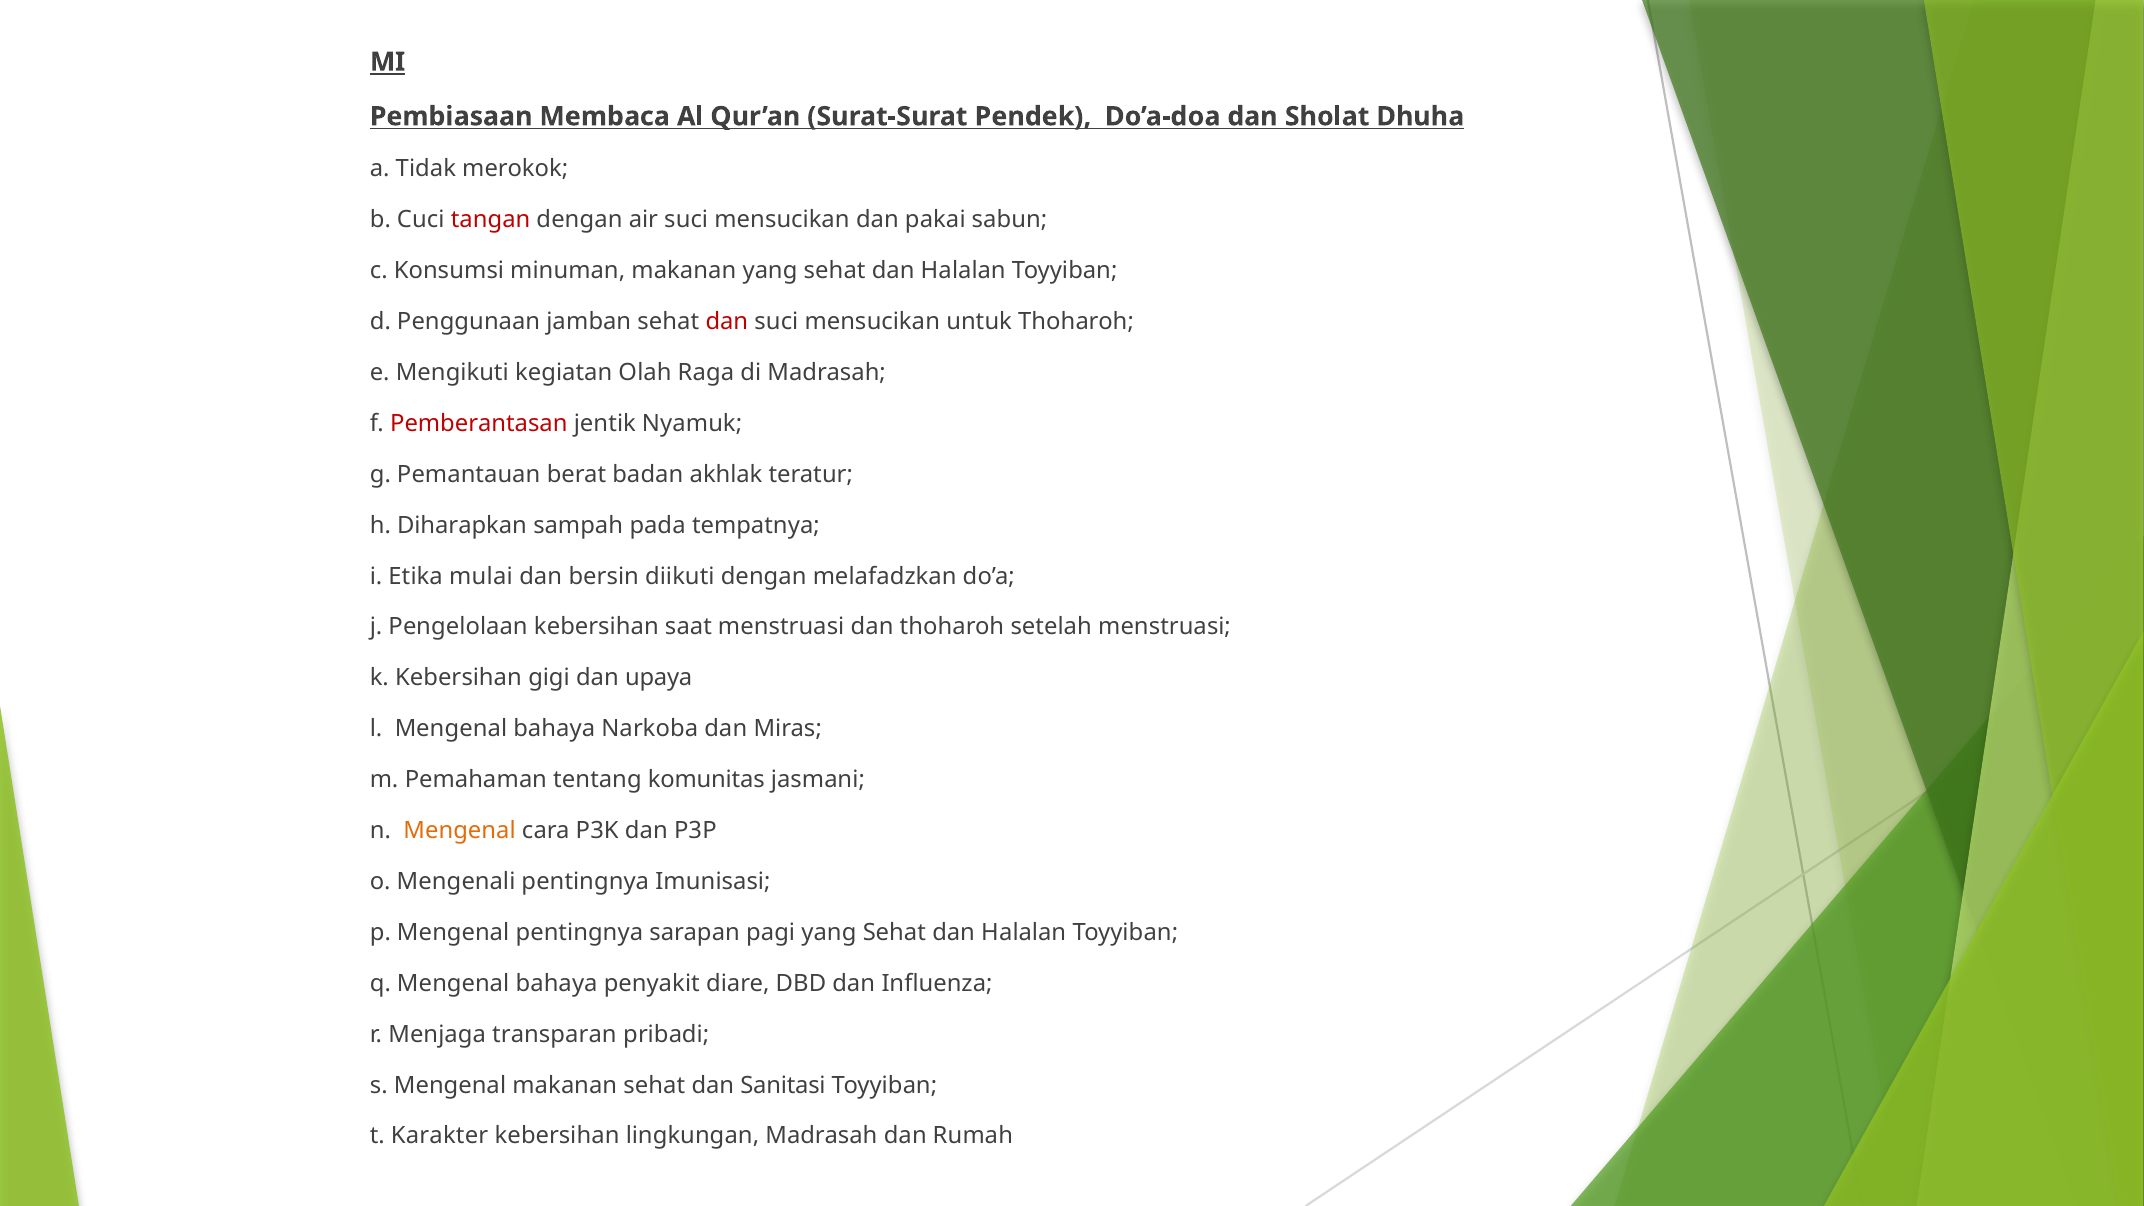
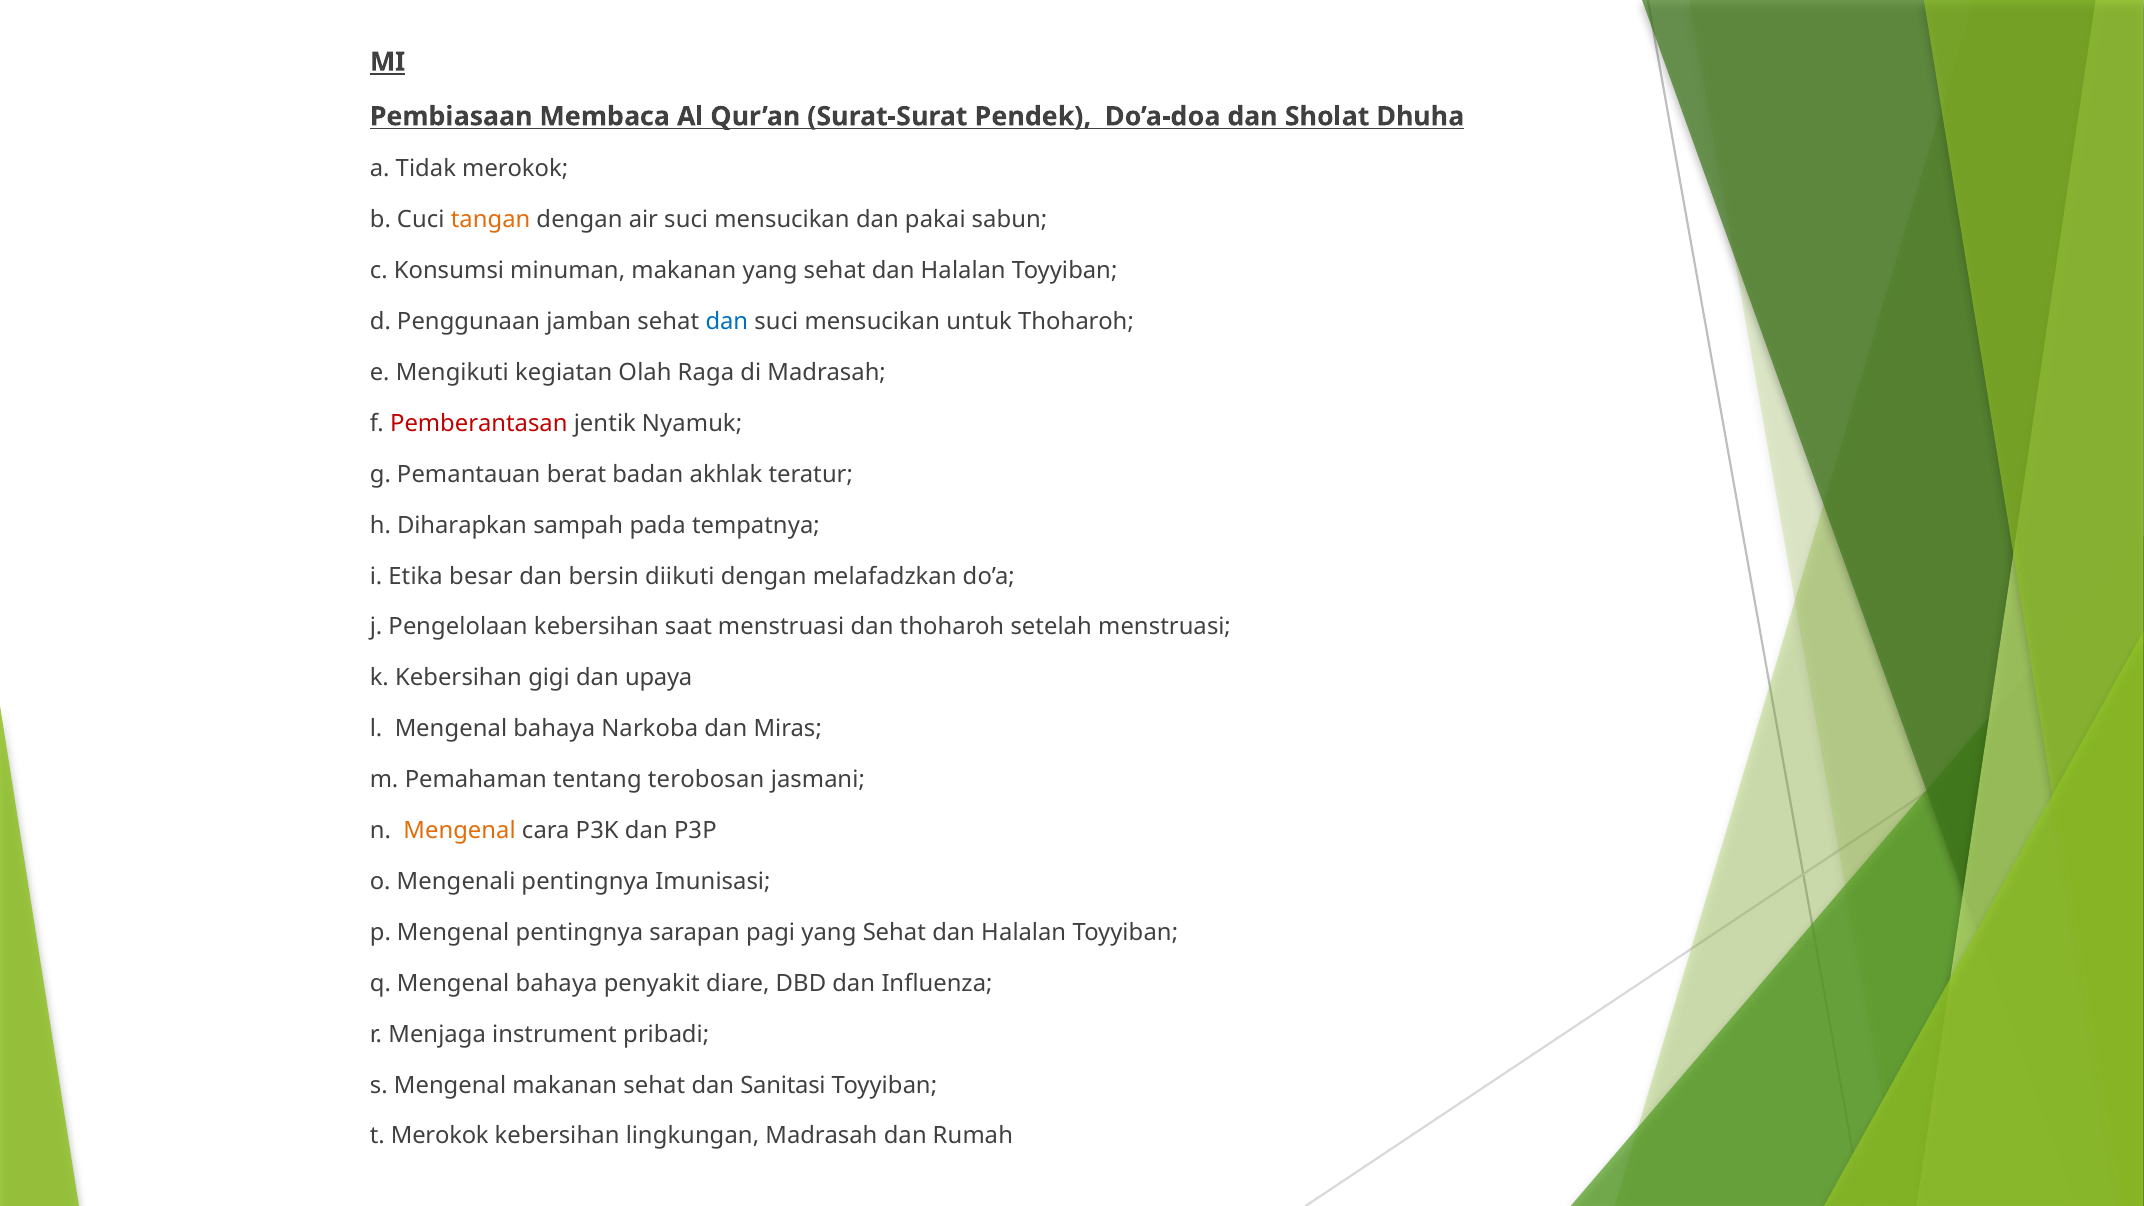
tangan colour: red -> orange (491, 220)
dan colour: red -> blue (727, 322)
mulai: mulai -> besar (481, 576)
komunitas: komunitas -> terobosan (706, 780)
transparan: transparan -> instrument (554, 1034)
t Karakter: Karakter -> Merokok (440, 1136)
